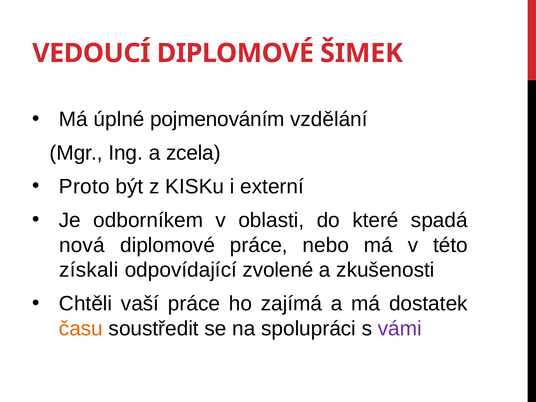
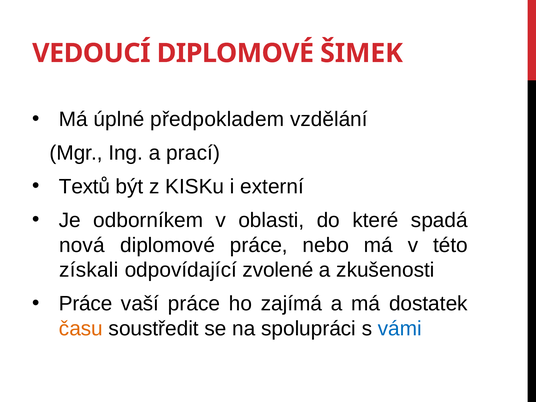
pojmenováním: pojmenováním -> předpokladem (217, 119)
zcela: zcela -> prací (193, 153)
Proto: Proto -> Textů (85, 187)
Chtěli: Chtěli -> Práce (86, 304)
vámi colour: purple -> blue (400, 329)
